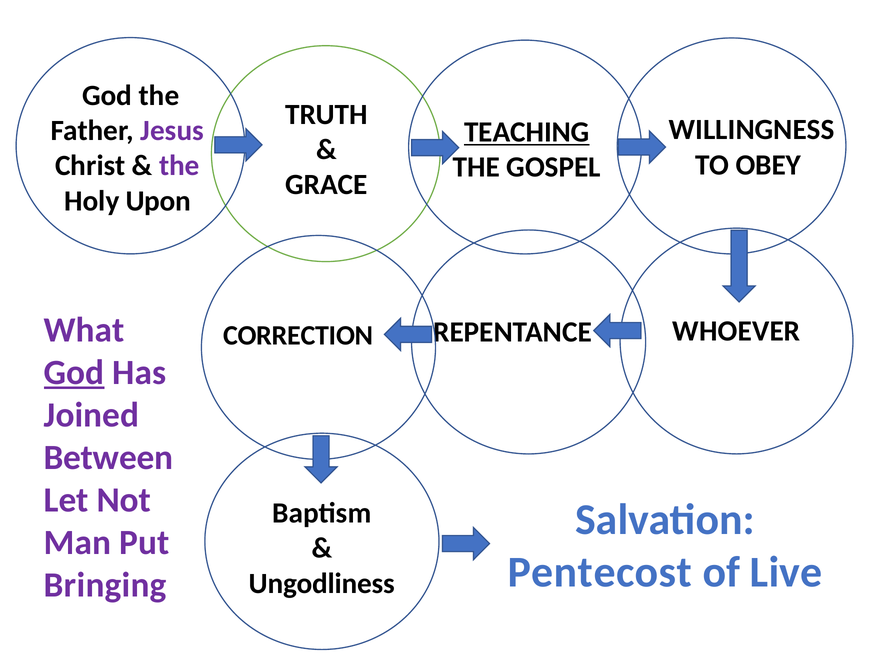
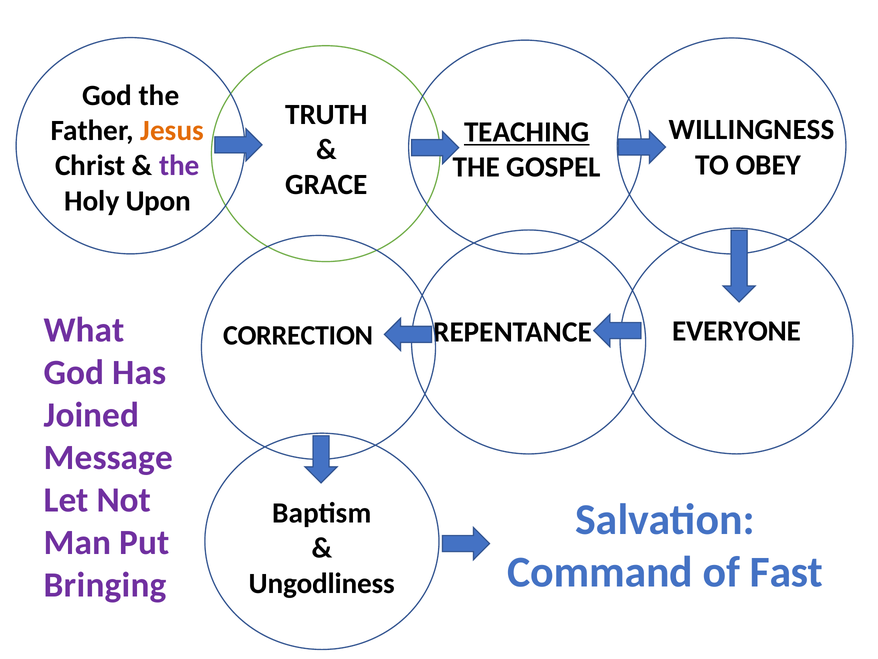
Jesus colour: purple -> orange (172, 131)
WHOEVER: WHOEVER -> EVERYONE (737, 331)
God underline: present -> none (74, 372)
Between: Between -> Message (108, 457)
Pentecost: Pentecost -> Command (600, 572)
Live: Live -> Fast (786, 572)
